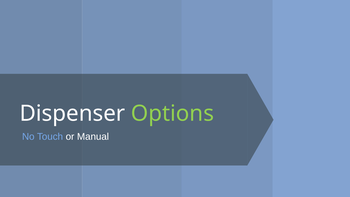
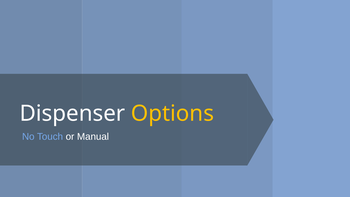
Options colour: light green -> yellow (172, 113)
